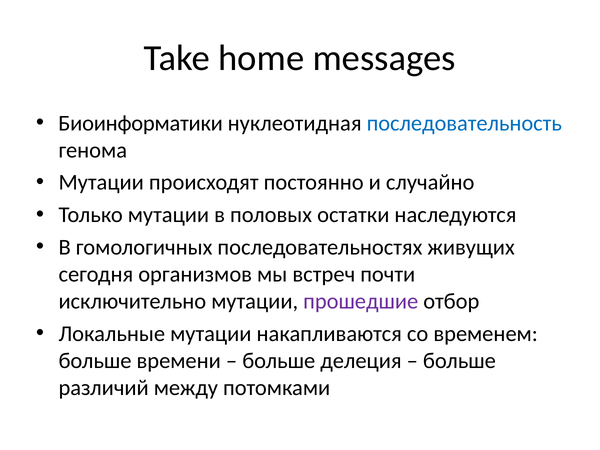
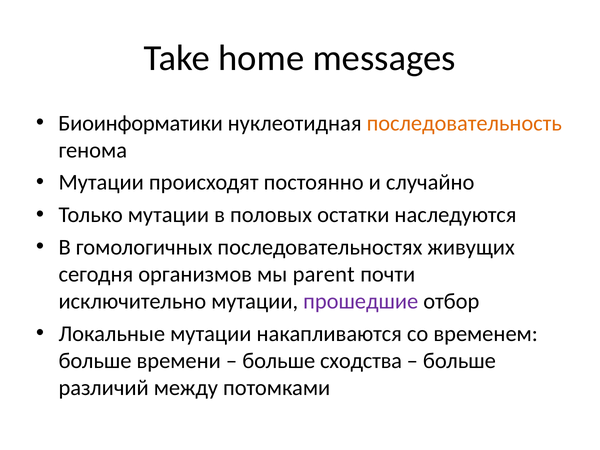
последовательность colour: blue -> orange (464, 123)
встреч: встреч -> parent (324, 274)
делеция: делеция -> сходства (361, 361)
